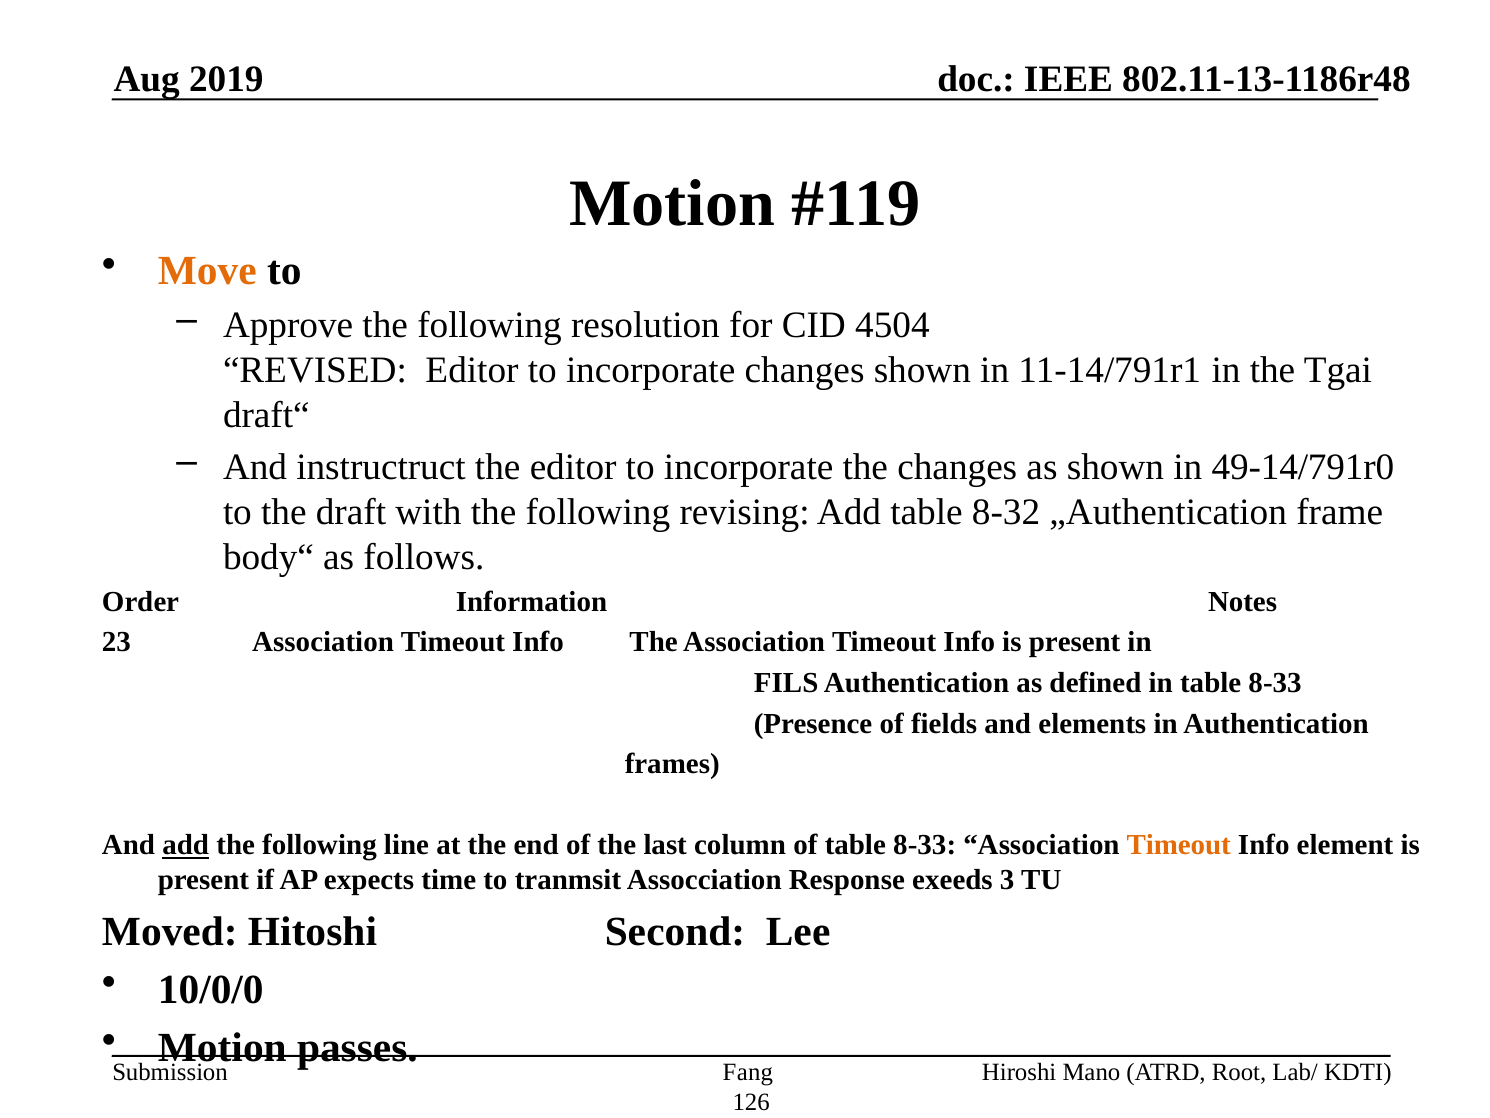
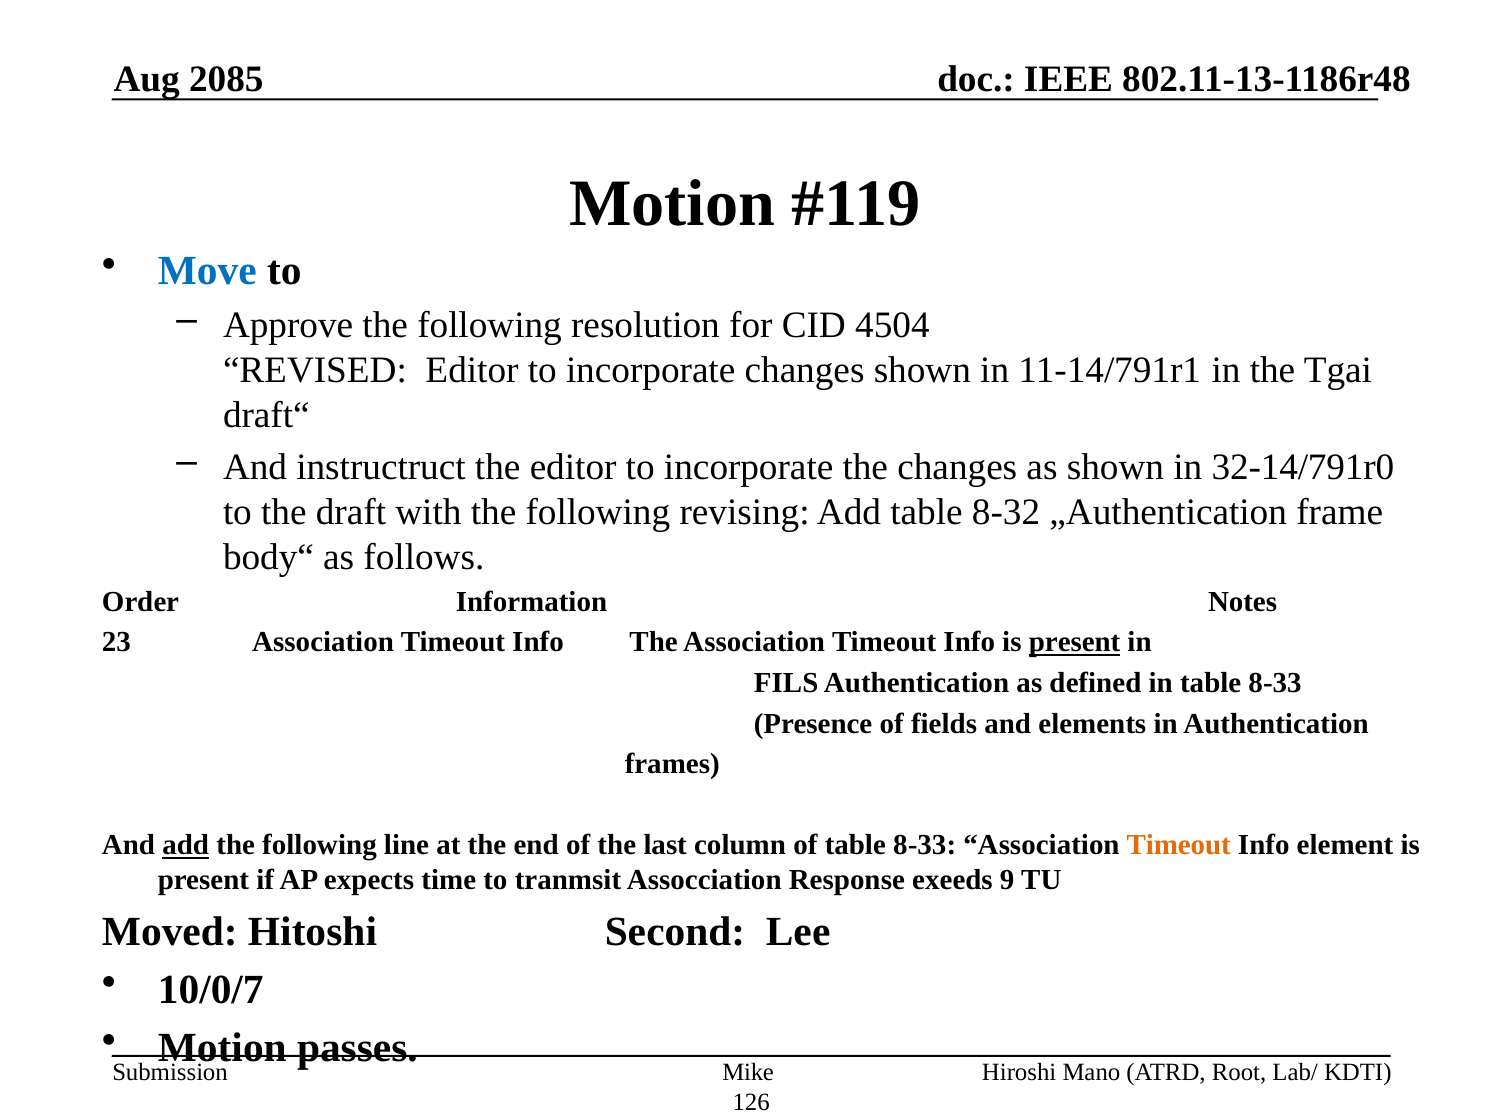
2019: 2019 -> 2085 (226, 80)
Move colour: orange -> blue (207, 271)
49-14/791r0: 49-14/791r0 -> 32-14/791r0 (1303, 467)
present underline: none -> present (1075, 642)
3: 3 -> 9 (1007, 880)
10/0/0: 10/0/0 -> 10/0/7 (211, 989)
Fang: Fang -> Mike (748, 1072)
